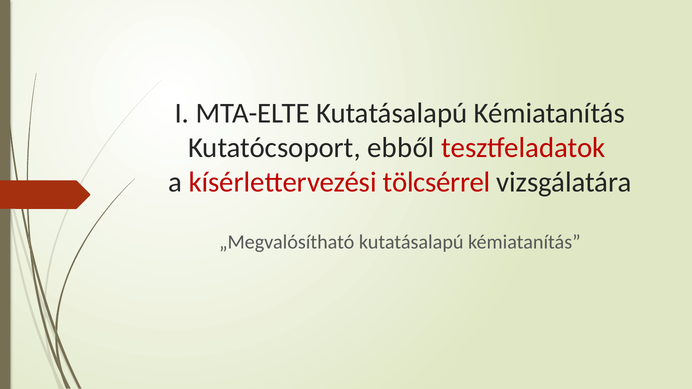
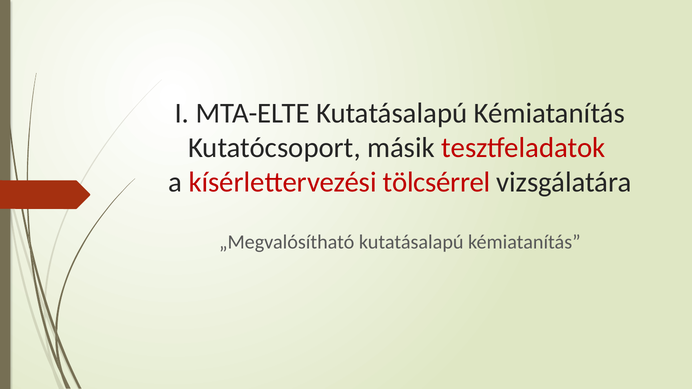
ebből: ebből -> másik (401, 148)
